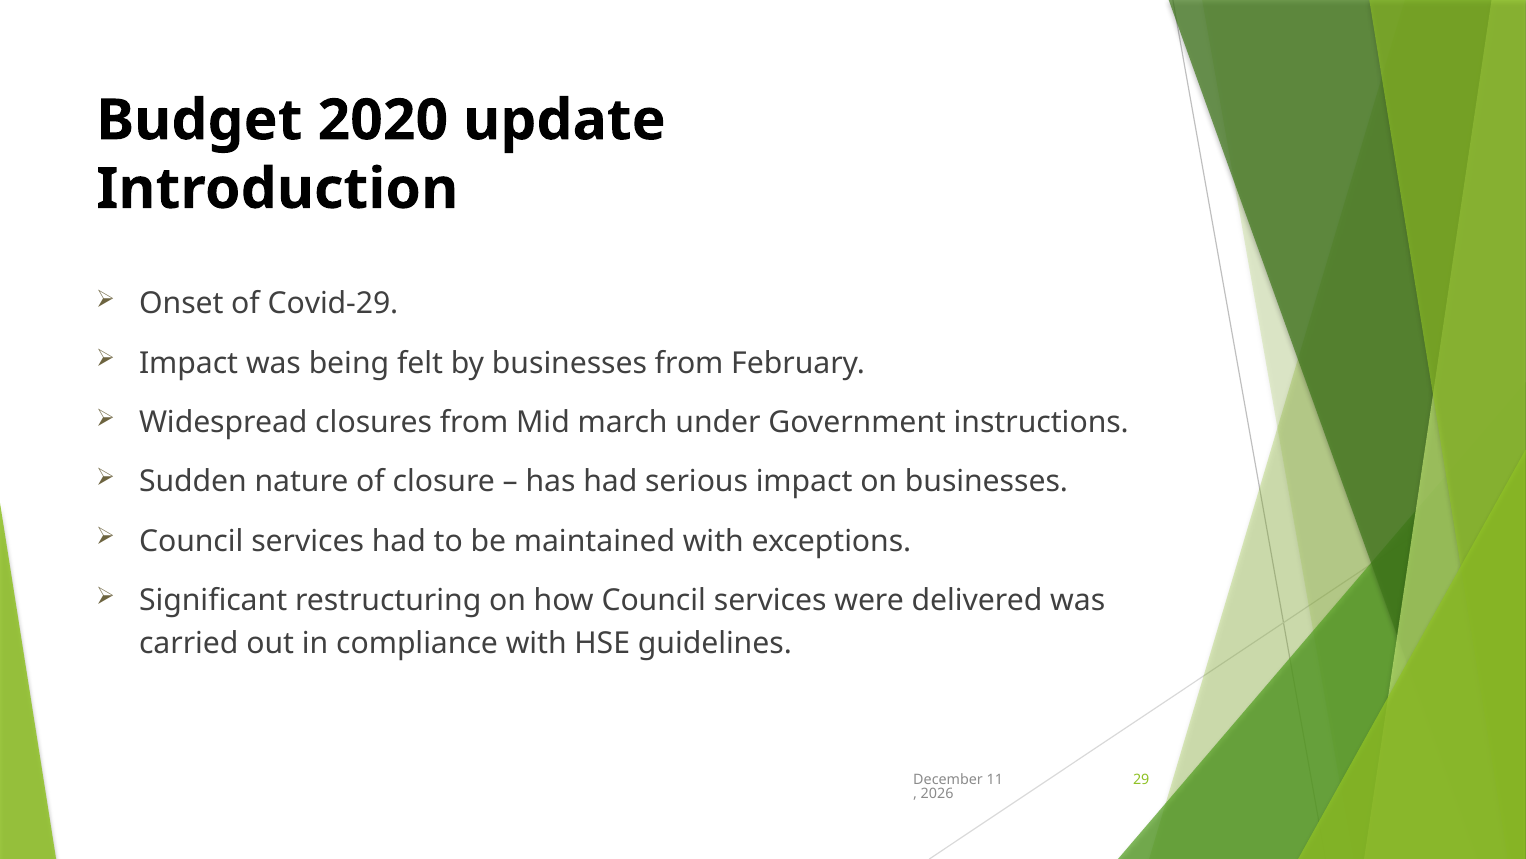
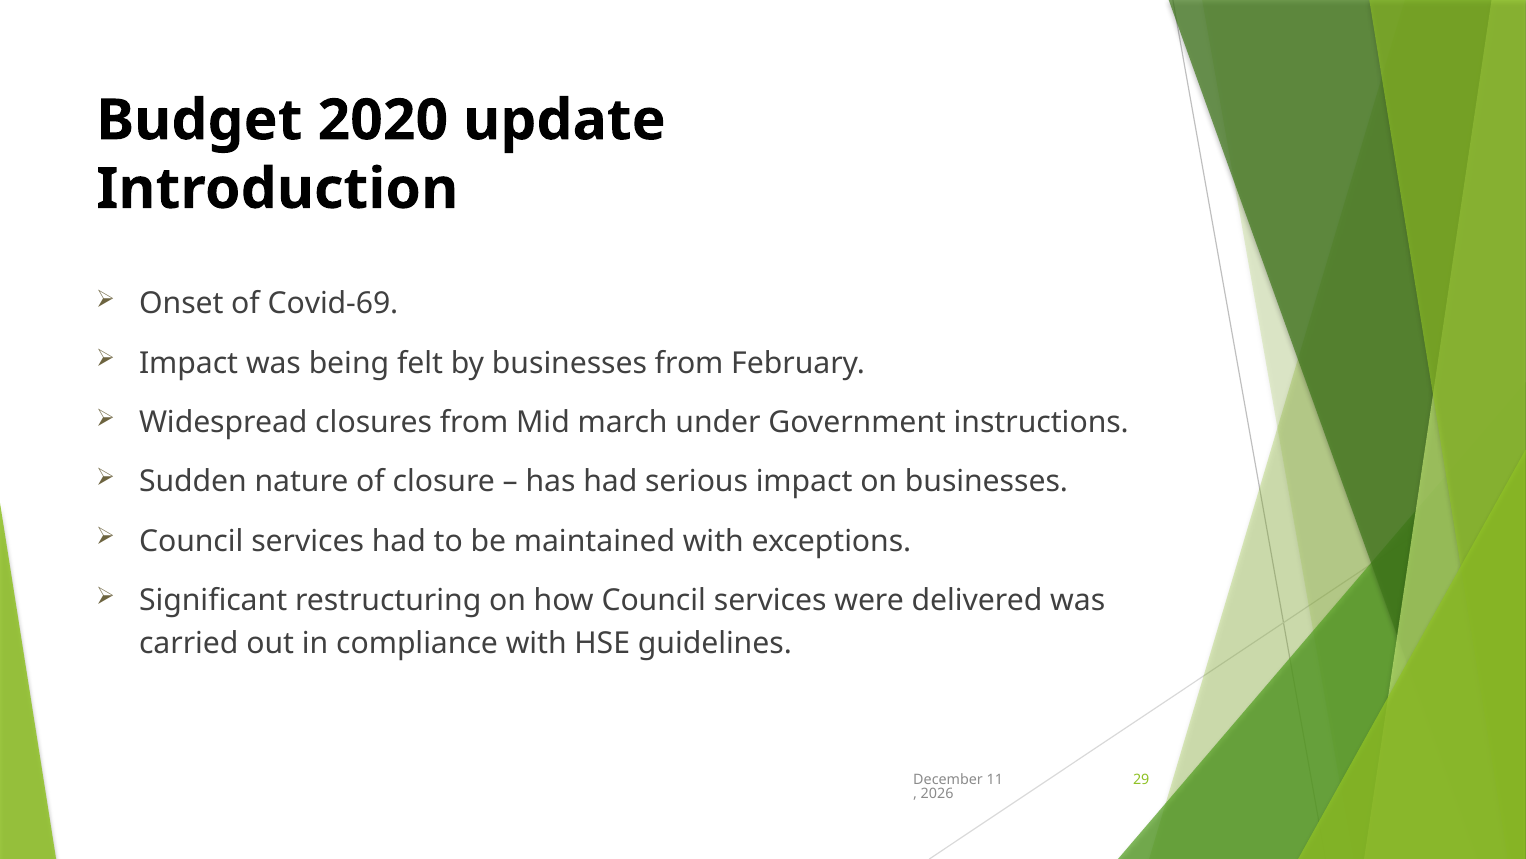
Covid-29: Covid-29 -> Covid-69 (333, 304)
